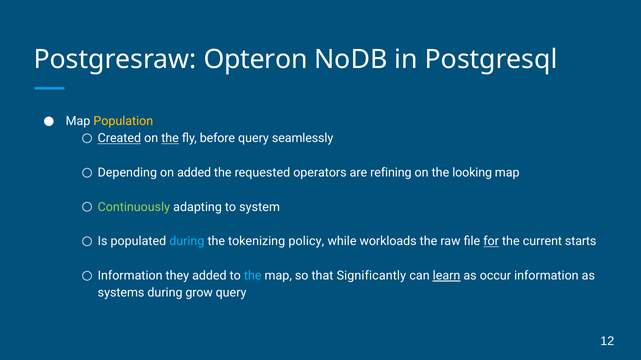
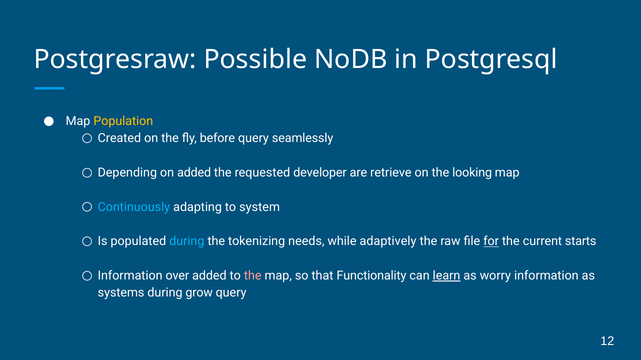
Opteron: Opteron -> Possible (255, 60)
Created underline: present -> none (119, 139)
the underline: present -> none (170, 139)
operators: operators -> developer (320, 173)
refining: refining -> retrieve (391, 173)
Continuously colour: light green -> light blue (134, 207)
policy: policy -> needs (306, 242)
workloads: workloads -> adaptively (388, 242)
they: they -> over (177, 276)
the colour: light blue -> pink (253, 276)
Significantly: Significantly -> Functionality (371, 276)
occur: occur -> worry (495, 276)
